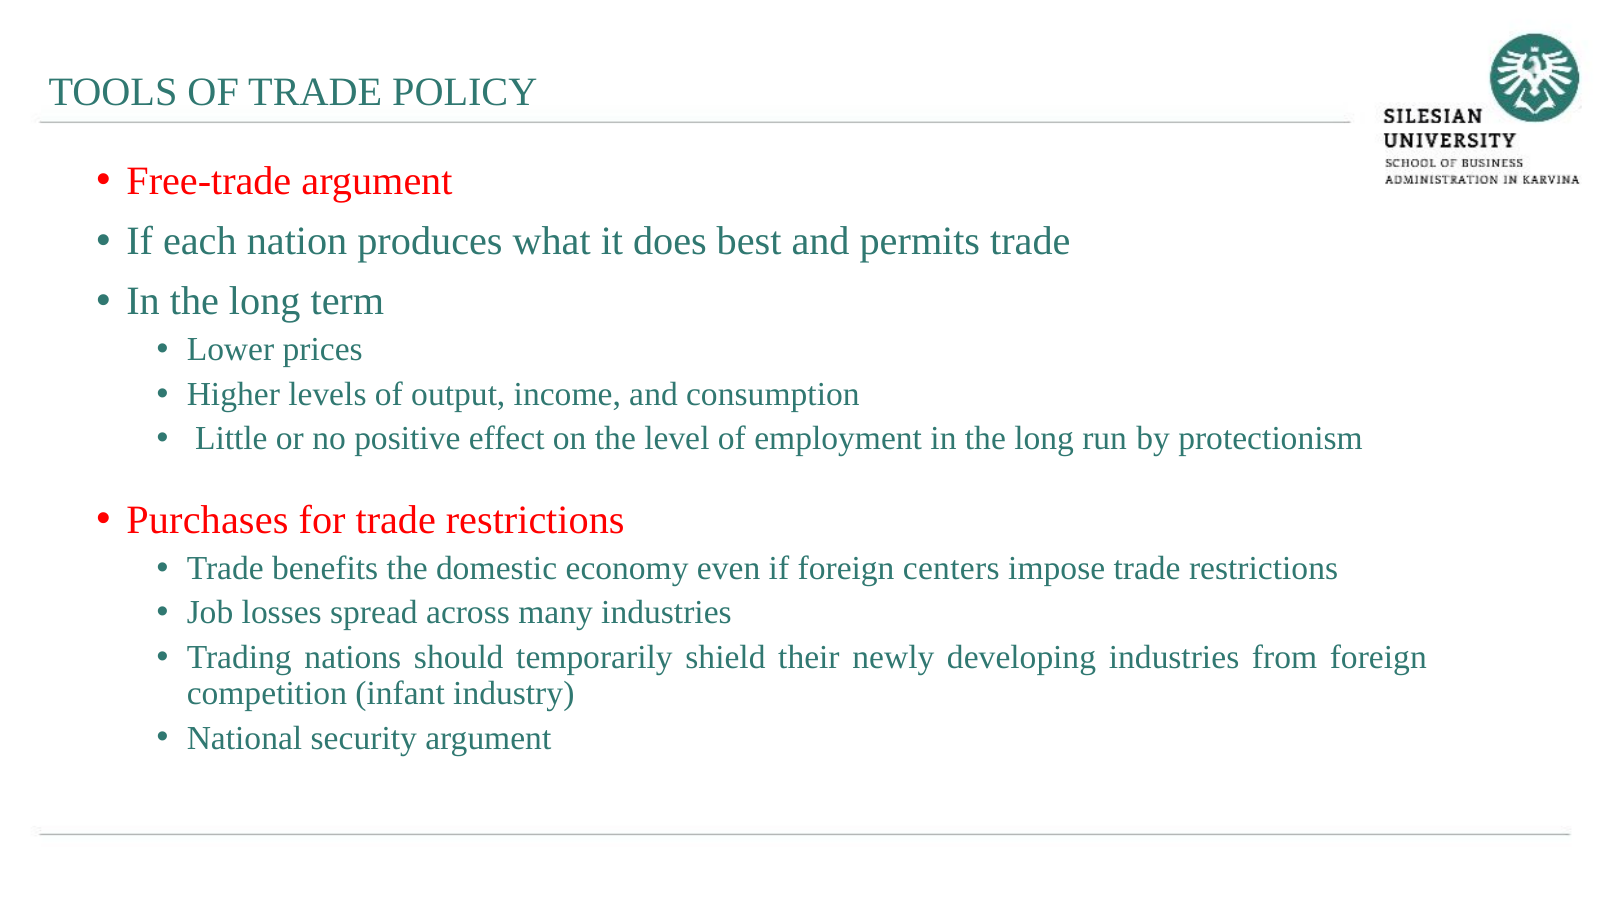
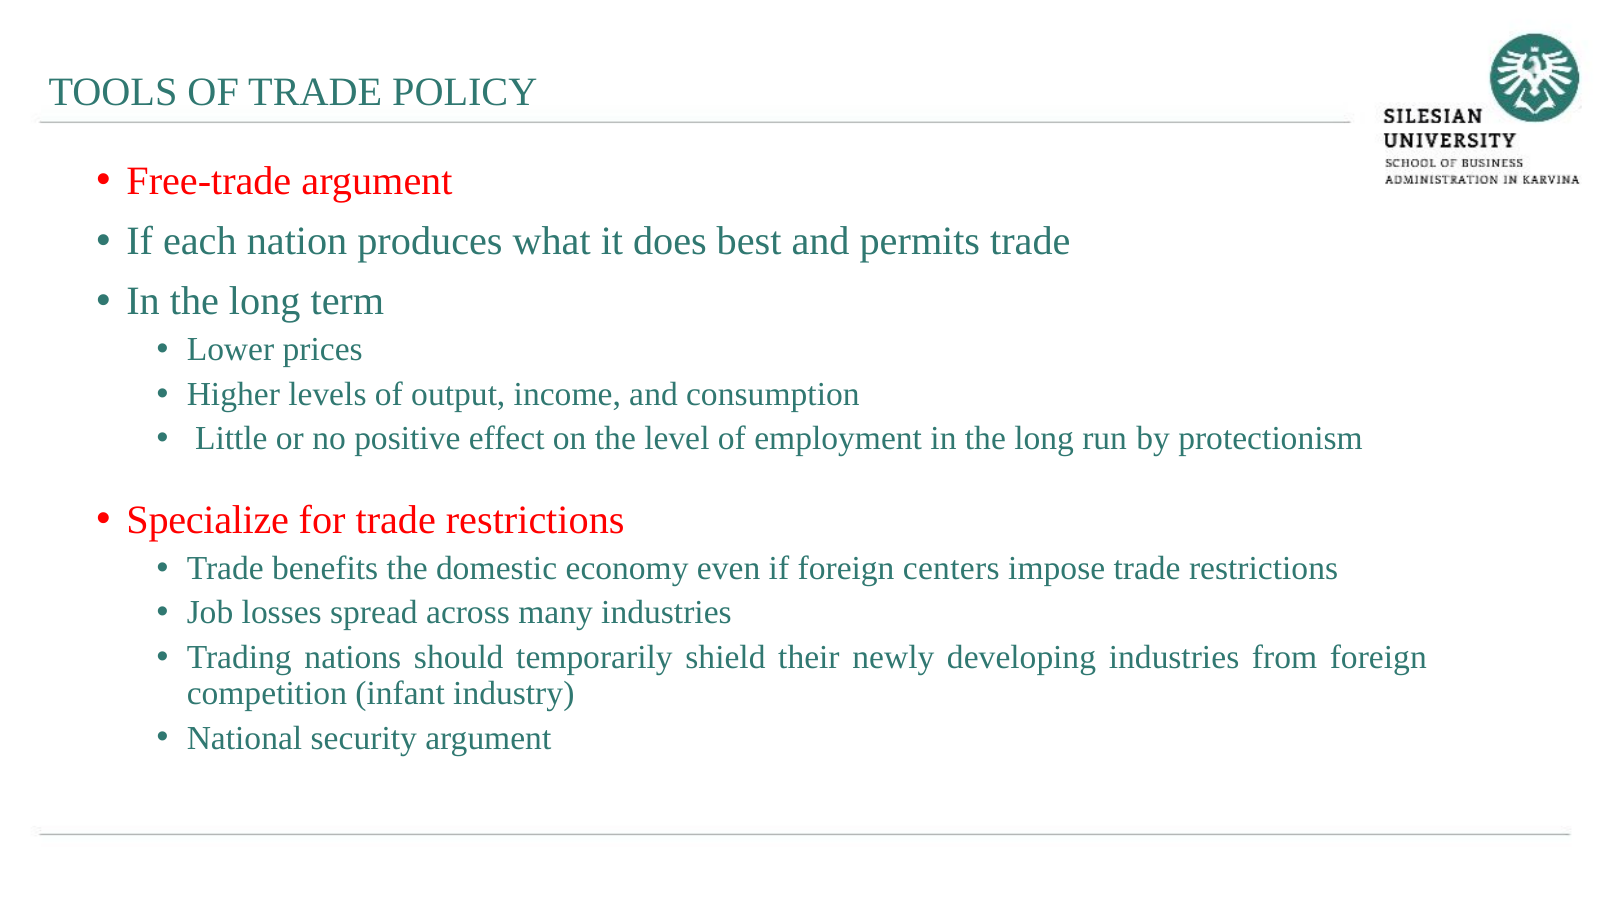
Purchases: Purchases -> Specialize (208, 520)
